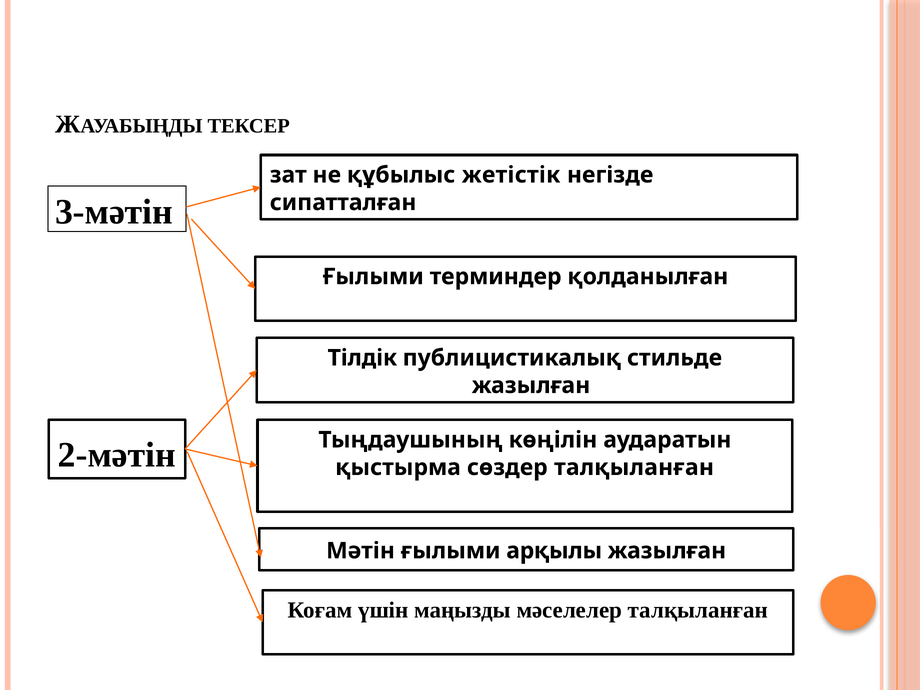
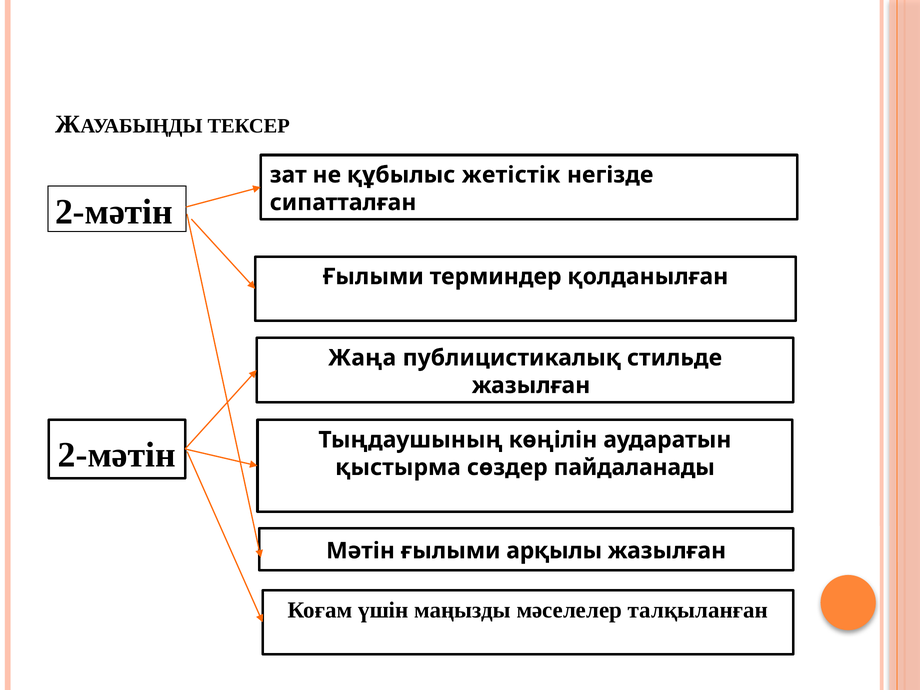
3-мәтін: 3-мәтін -> 2-мәтін (114, 212)
Тілдік: Тілдік -> Жаңа (362, 358)
сөздер талқыланған: талқыланған -> пайдаланады (634, 467)
